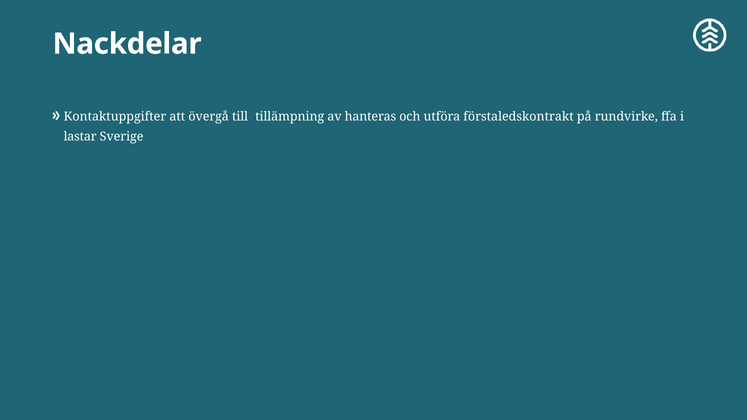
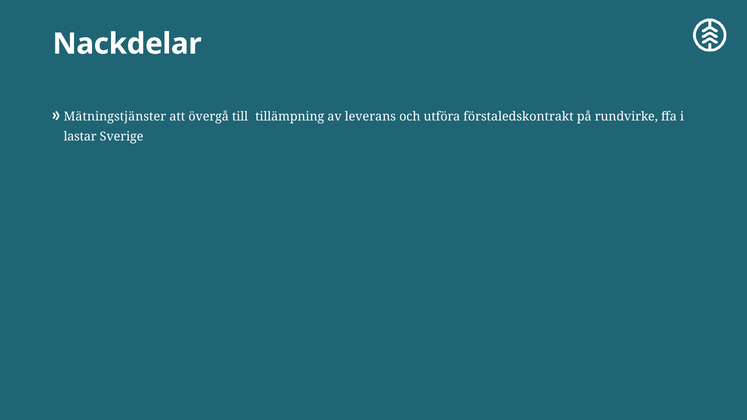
Kontaktuppgifter: Kontaktuppgifter -> Mätningstjänster (115, 117)
hanteras: hanteras -> leverans (370, 117)
